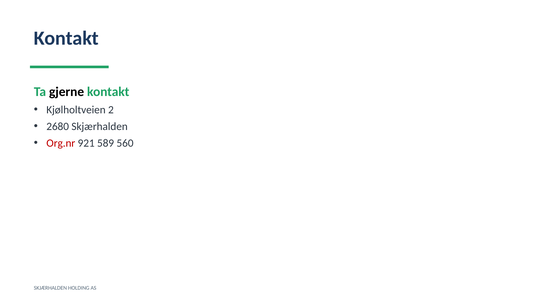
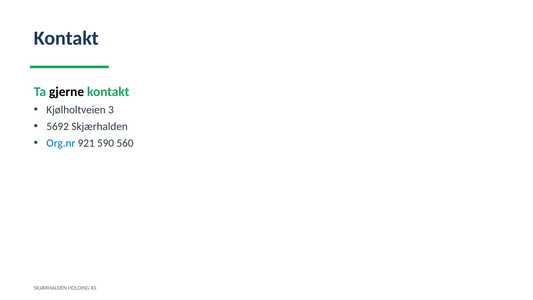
2: 2 -> 3 (111, 110)
2680: 2680 -> 5692 (58, 126)
Org.nr colour: red -> blue (61, 143)
589: 589 -> 590 (106, 143)
